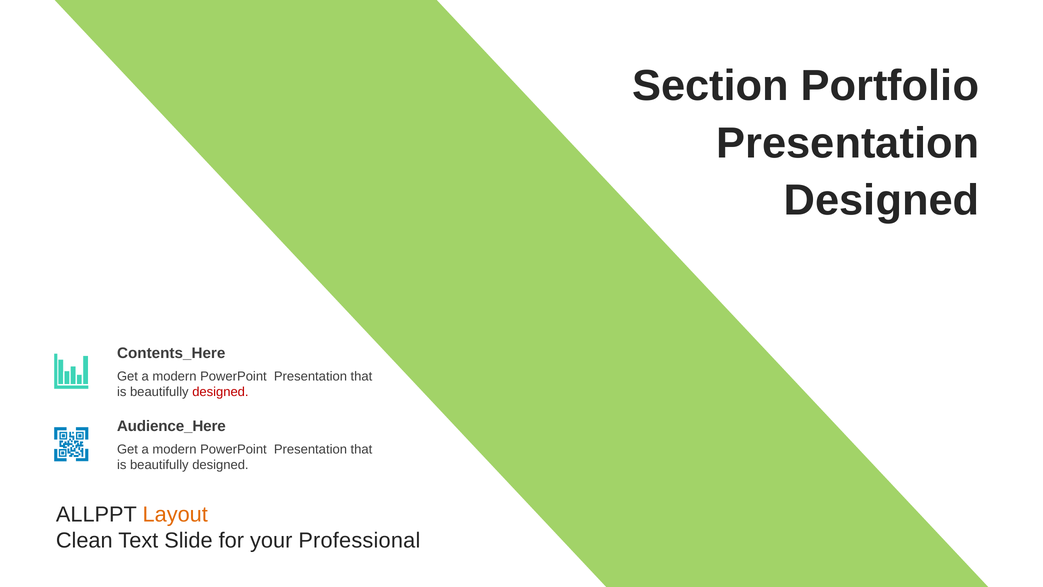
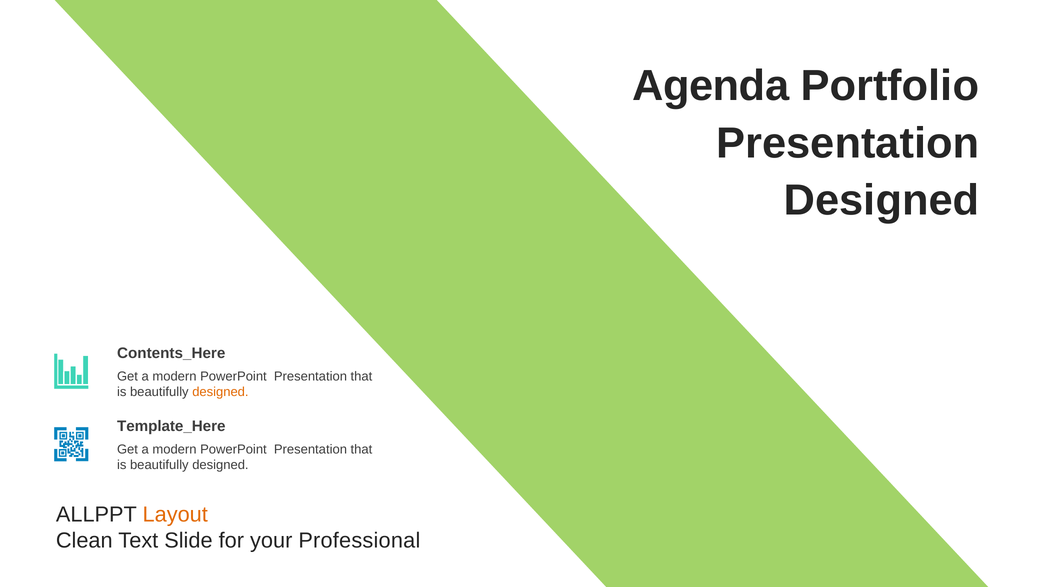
Section: Section -> Agenda (711, 86)
designed colour: red -> orange (220, 392)
Audience_Here: Audience_Here -> Template_Here (171, 426)
